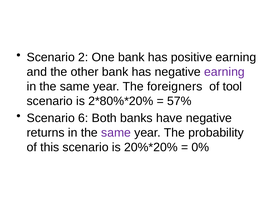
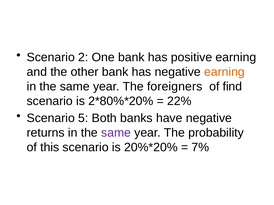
earning colour: purple -> orange (224, 72)
tool: tool -> find (232, 87)
57%: 57% -> 22% (179, 101)
6: 6 -> 5 (83, 118)
0%: 0% -> 7% (200, 148)
